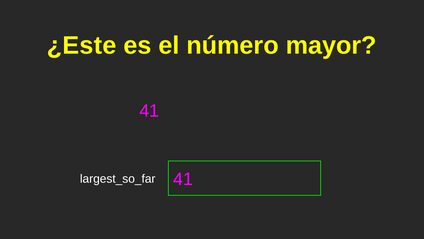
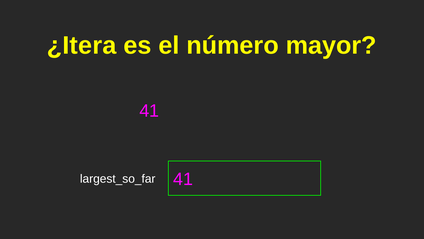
¿Este: ¿Este -> ¿Itera (82, 46)
